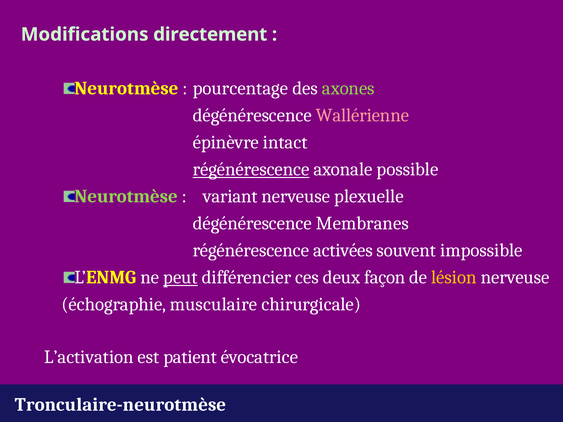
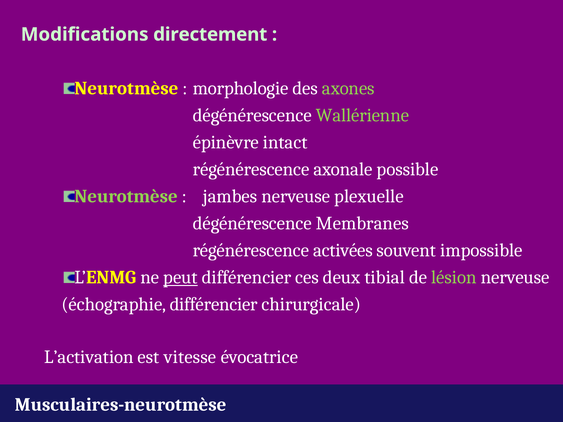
pourcentage: pourcentage -> morphologie (241, 88)
Wallérienne colour: pink -> light green (362, 116)
régénérescence underline: present -> none (251, 170)
variant: variant -> jambes (230, 197)
façon: façon -> tibial (385, 278)
lésion colour: yellow -> light green (454, 278)
échographie musculaire: musculaire -> différencier (214, 305)
patient: patient -> vitesse (190, 357)
Tronculaire-neurotmèse: Tronculaire-neurotmèse -> Musculaires-neurotmèse (121, 405)
